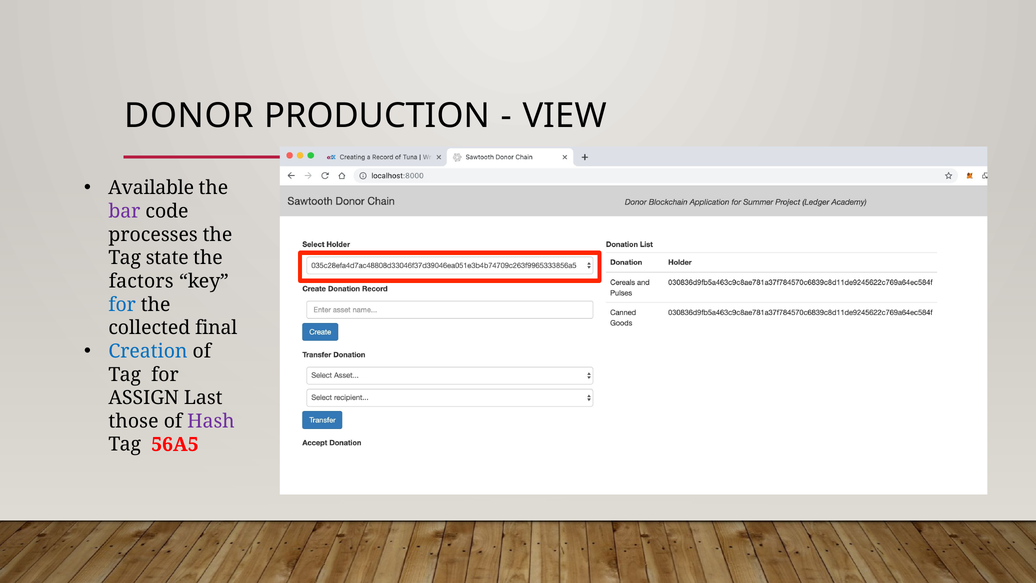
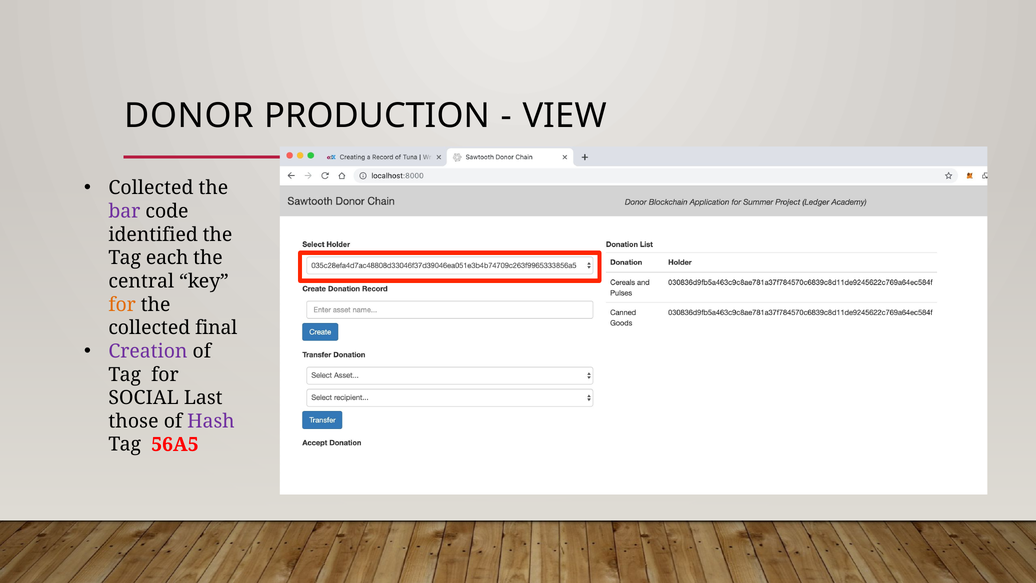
Available: Available -> Collected (151, 188)
processes: processes -> identified (153, 235)
state: state -> each (167, 258)
factors: factors -> central (141, 281)
for colour: blue -> orange (122, 305)
Creation colour: blue -> purple (148, 351)
ASSIGN: ASSIGN -> SOCIAL (144, 398)
